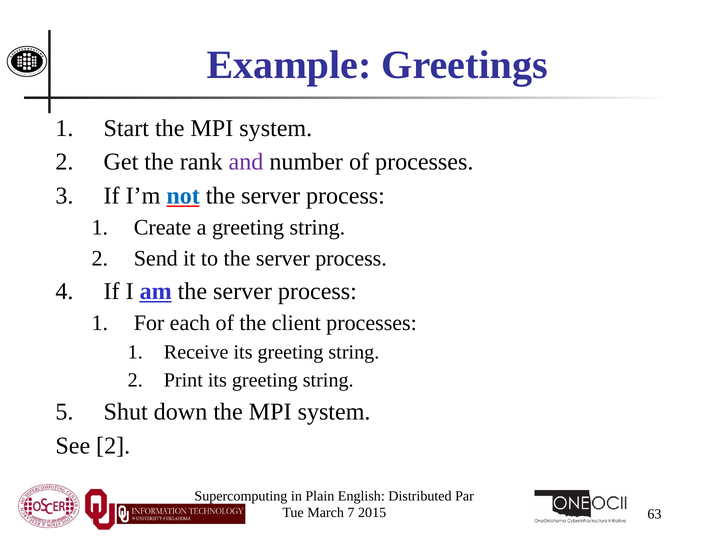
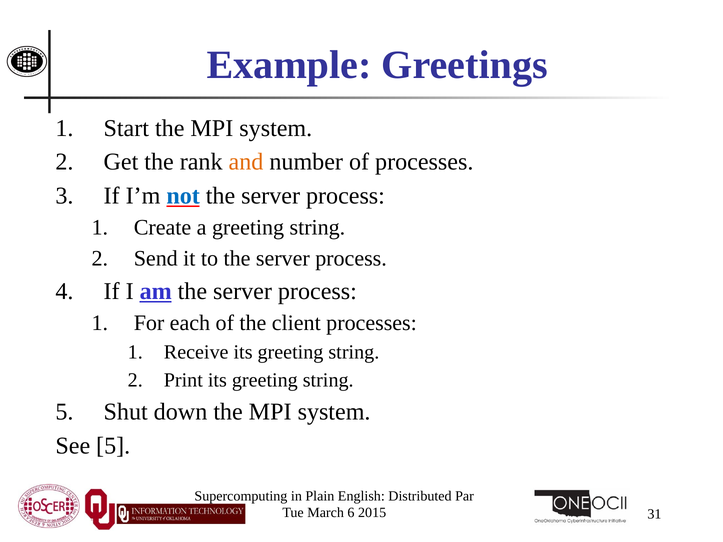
and colour: purple -> orange (246, 162)
See 2: 2 -> 5 (113, 446)
7: 7 -> 6 (351, 513)
63: 63 -> 31 (654, 515)
